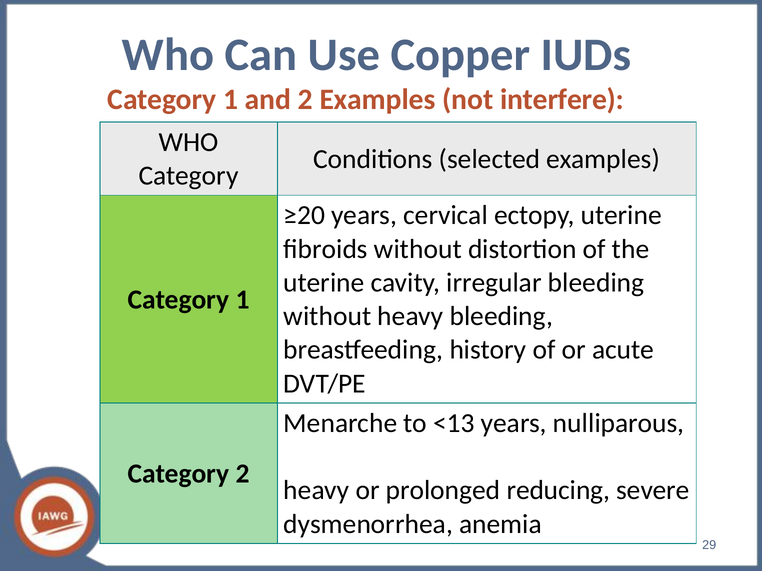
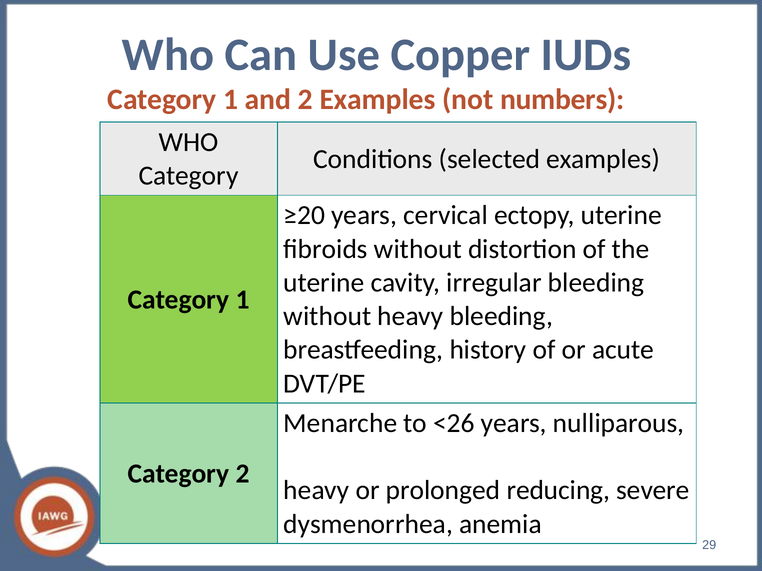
interfere: interfere -> numbers (562, 100)
<13: <13 -> <26 (454, 424)
